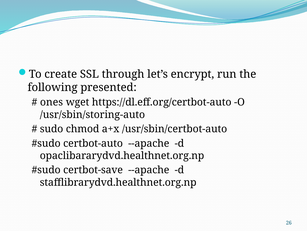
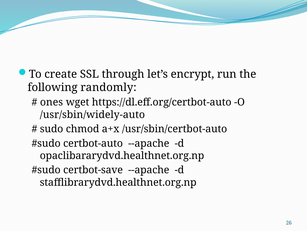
presented: presented -> randomly (108, 87)
/usr/sbin/storing-auto: /usr/sbin/storing-auto -> /usr/sbin/widely-auto (92, 114)
